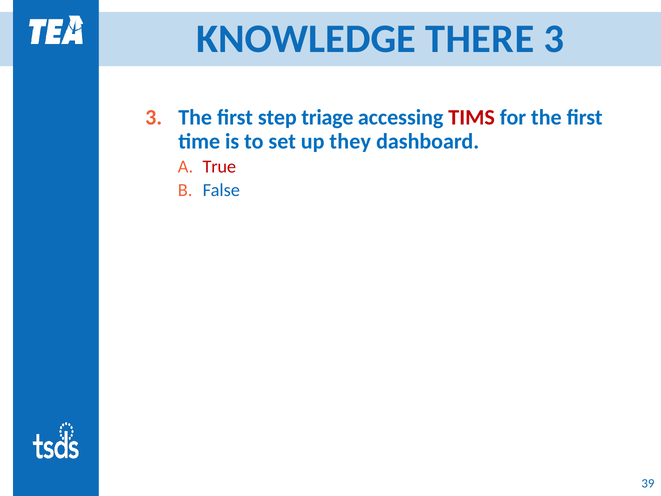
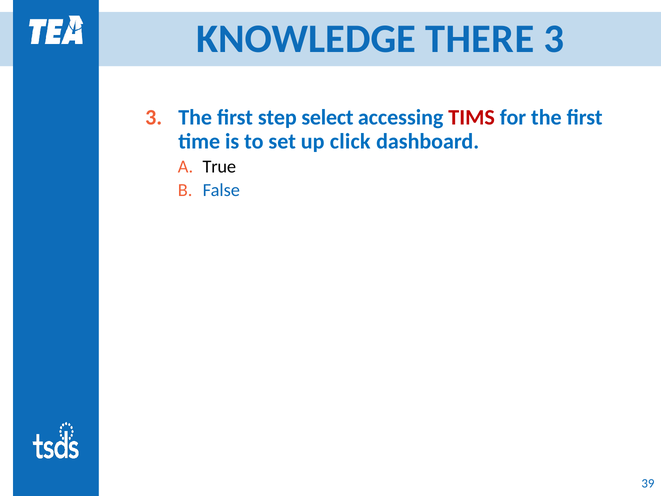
triage: triage -> select (327, 118)
they: they -> click (350, 141)
True colour: red -> black (219, 167)
